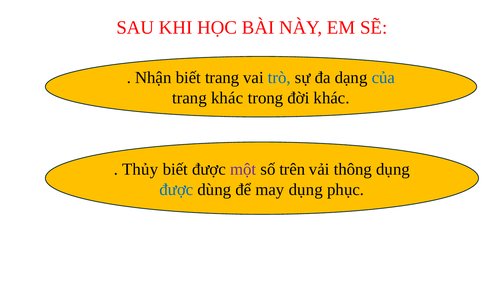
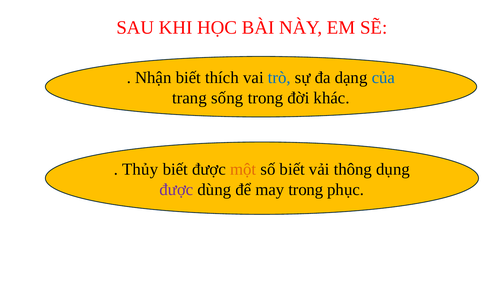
biết trang: trang -> thích (222, 78)
trang khác: khác -> sống (227, 98)
một colour: purple -> orange (243, 169)
số trên: trên -> biết (292, 169)
được colour: blue -> purple (176, 189)
may dụng: dụng -> trong (306, 189)
